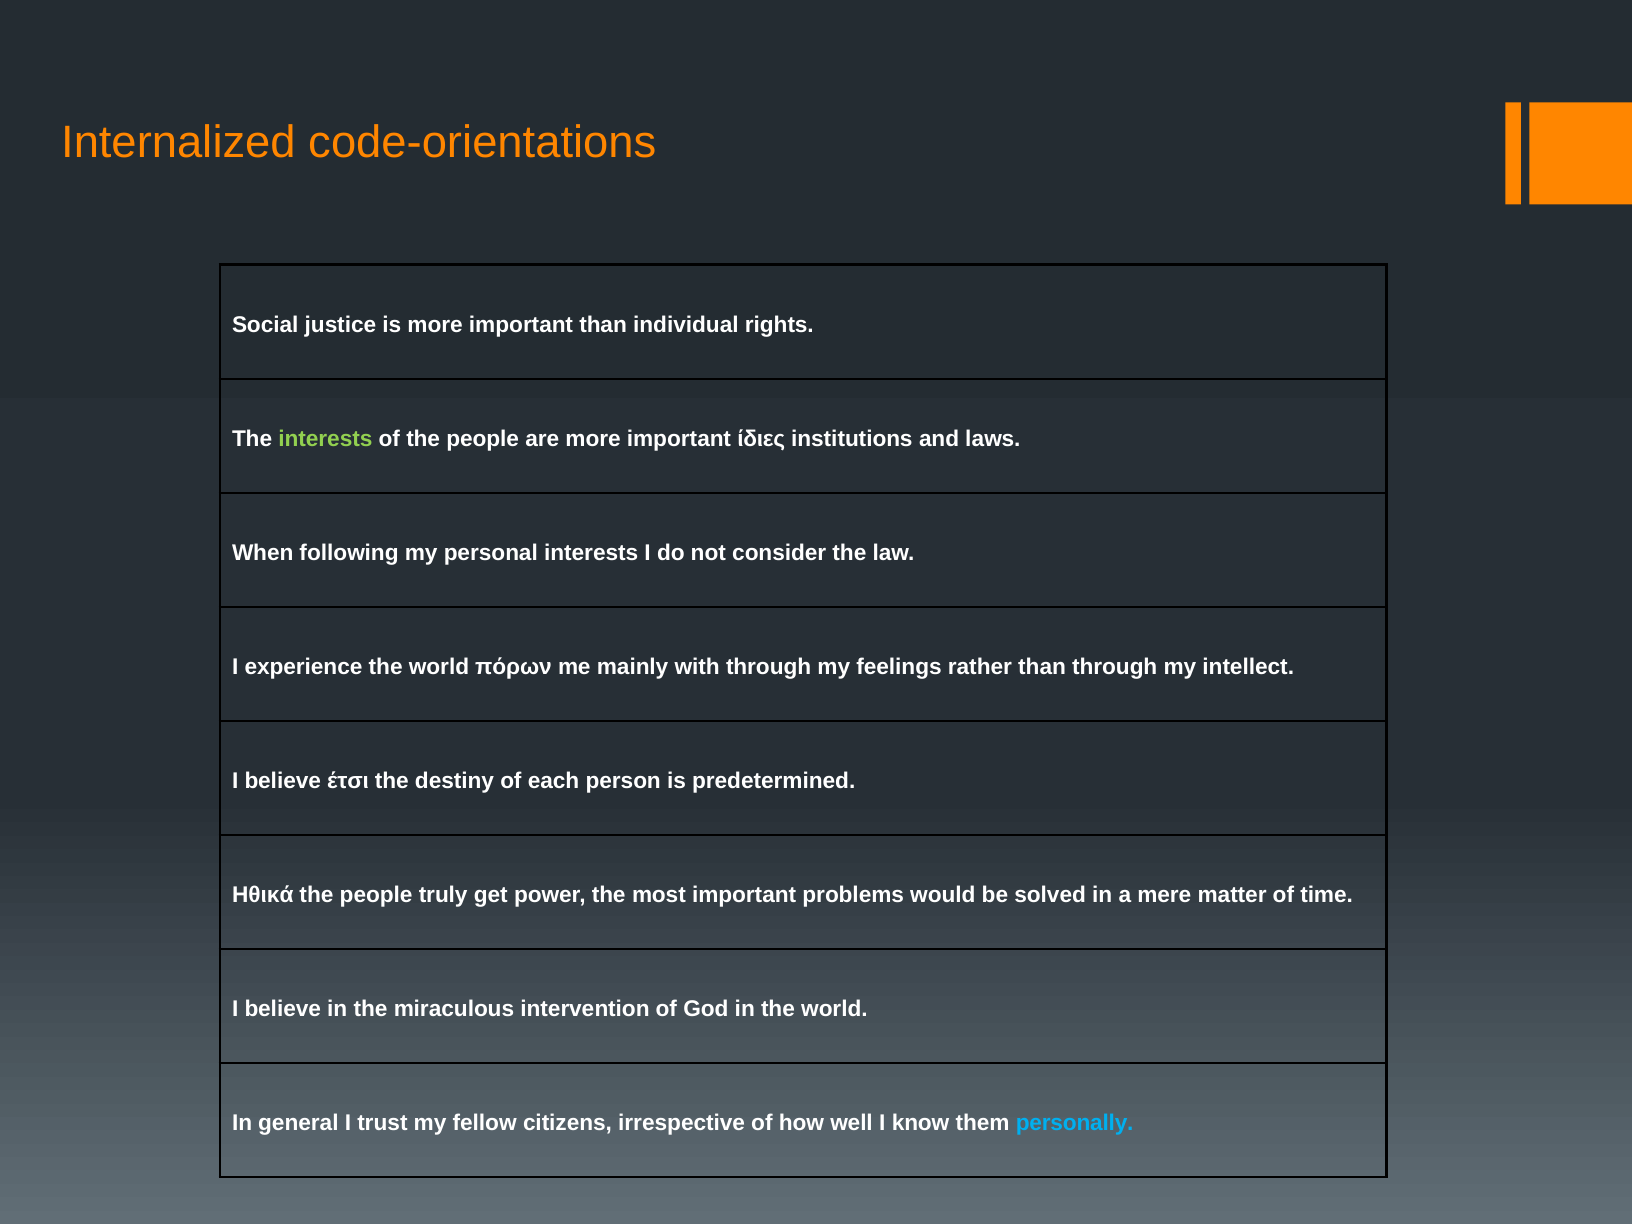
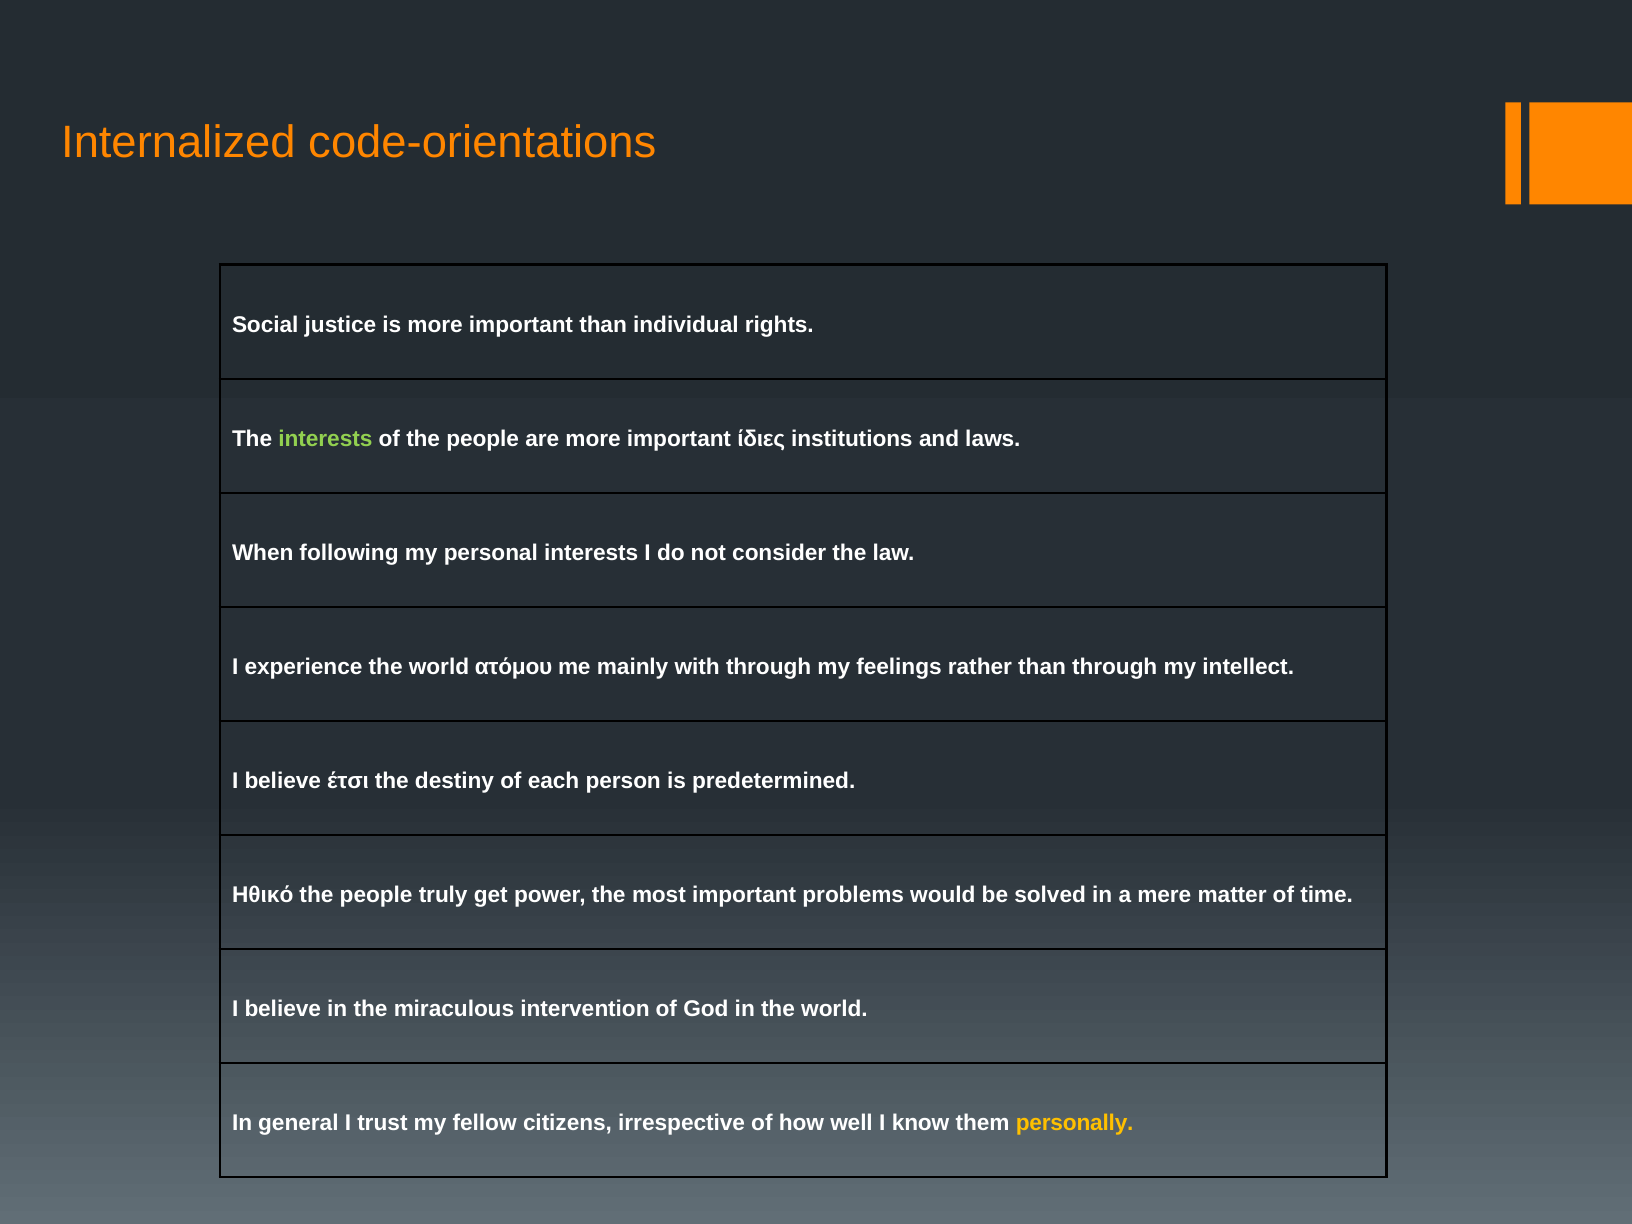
πόρων: πόρων -> ατόμου (514, 667)
Ηθικά: Ηθικά -> Ηθικό (263, 895)
personally colour: light blue -> yellow (1075, 1123)
